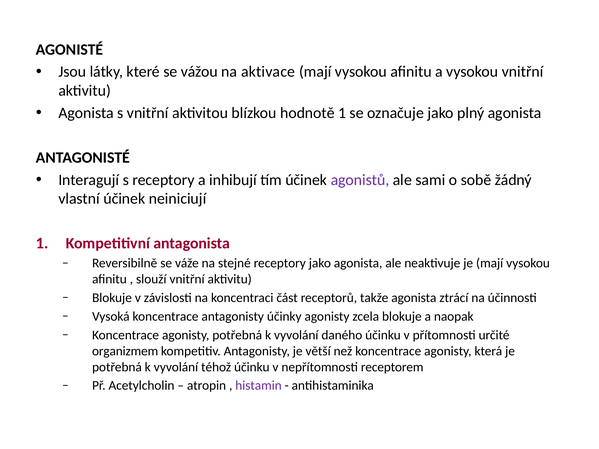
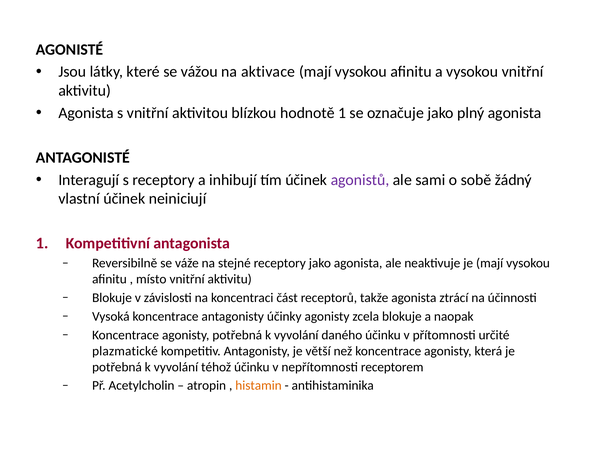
slouží: slouží -> místo (151, 279)
organizmem: organizmem -> plazmatické (125, 351)
histamin colour: purple -> orange (259, 386)
